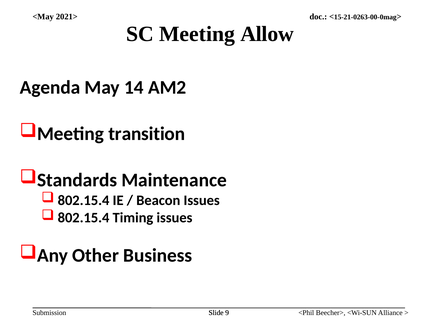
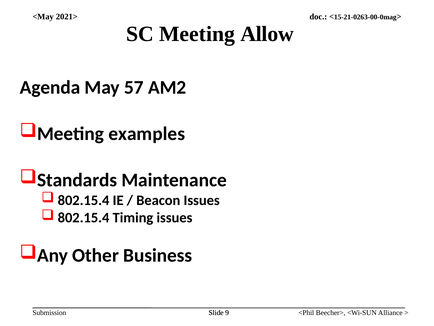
14: 14 -> 57 (134, 87)
transition: transition -> examples (147, 134)
